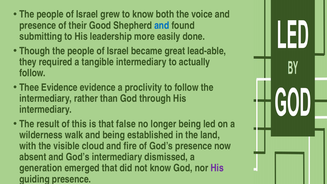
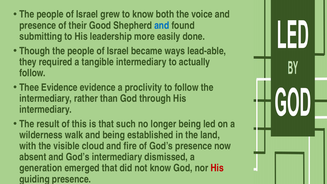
great: great -> ways (175, 51)
false: false -> such (126, 124)
His colour: purple -> red (217, 168)
